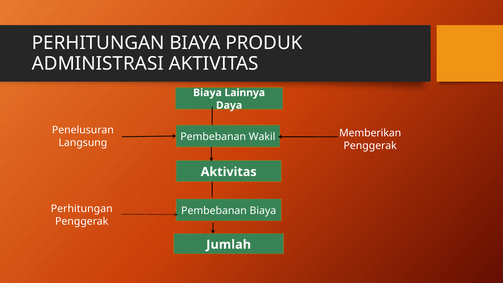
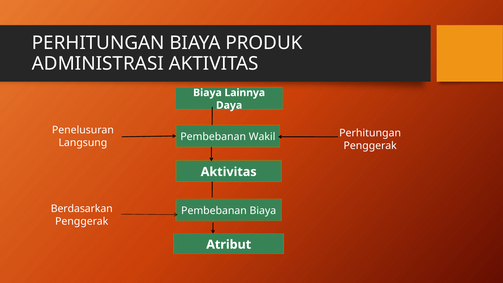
Memberikan: Memberikan -> Perhitungan (370, 133)
Perhitungan: Perhitungan -> Berdasarkan (82, 209)
Jumlah: Jumlah -> Atribut (229, 245)
